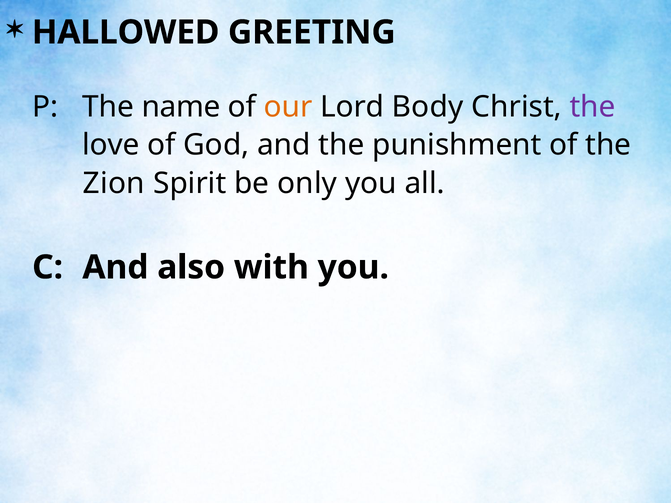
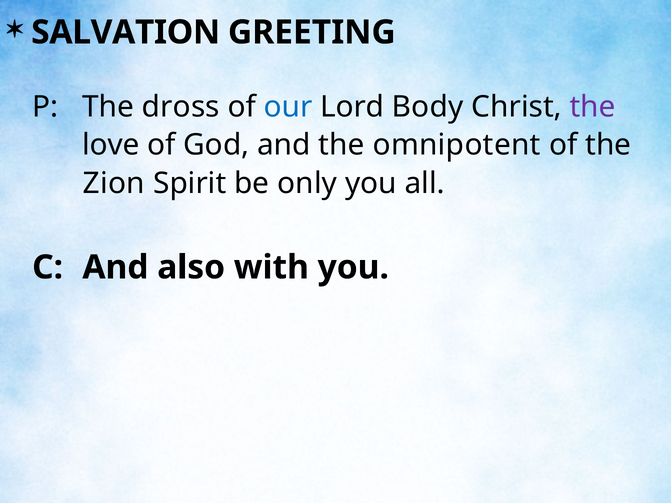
HALLOWED: HALLOWED -> SALVATION (126, 32)
name: name -> dross (181, 107)
our colour: orange -> blue (288, 107)
punishment: punishment -> omnipotent (457, 145)
